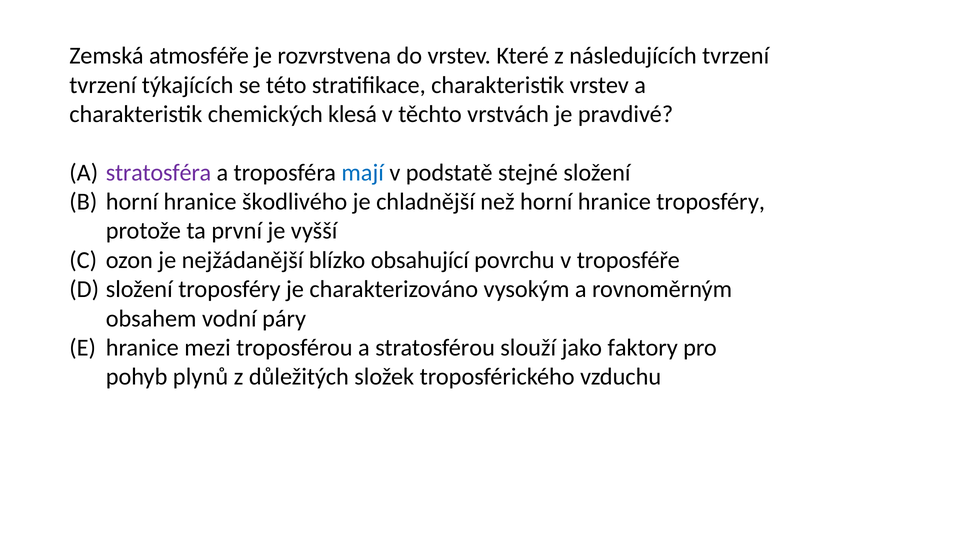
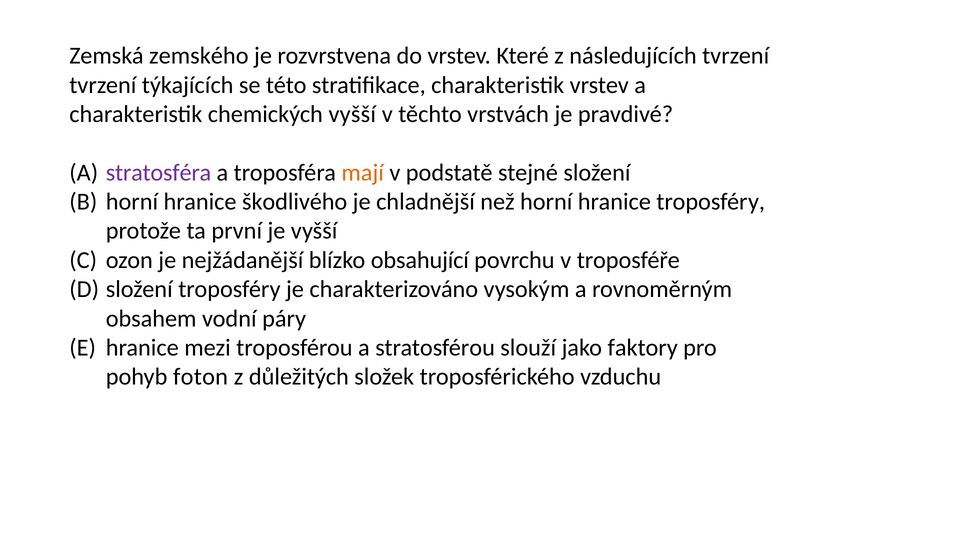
atmosféře: atmosféře -> zemského (199, 56)
chemických klesá: klesá -> vyšší (352, 114)
mají colour: blue -> orange (363, 173)
plynů: plynů -> foton (200, 377)
